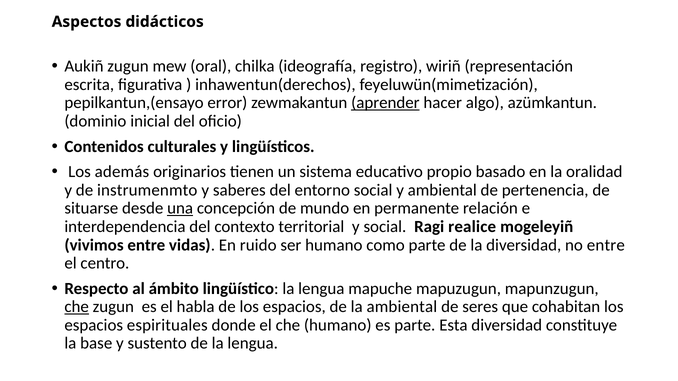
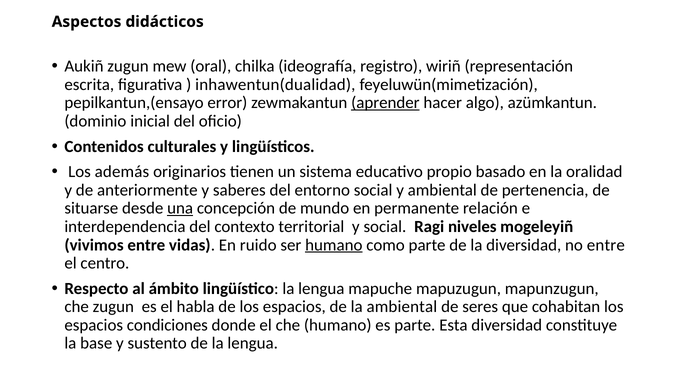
inhawentun(derechos: inhawentun(derechos -> inhawentun(dualidad (275, 85)
instrumenmto: instrumenmto -> anteriormente (147, 190)
realice: realice -> niveles (472, 227)
humano underline: none -> present (334, 245)
che underline: present -> none (77, 307)
espirituales: espirituales -> condiciones (167, 325)
